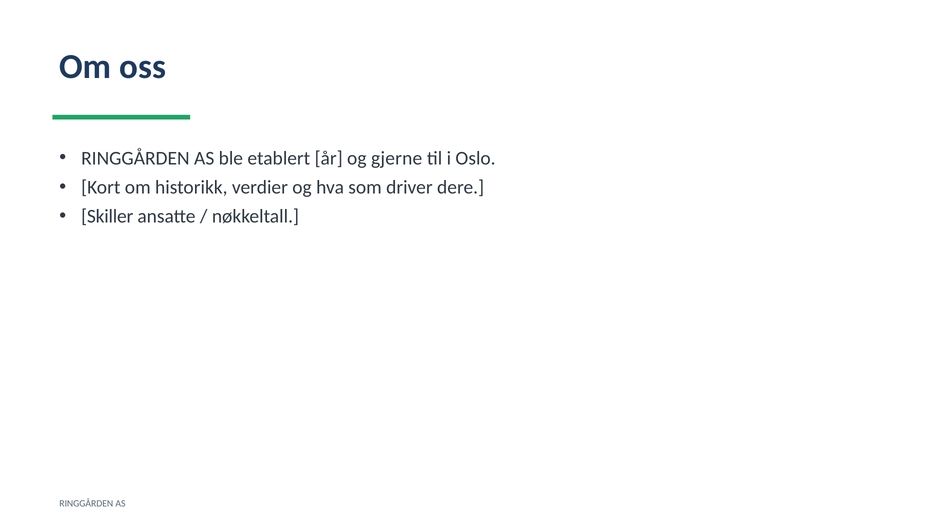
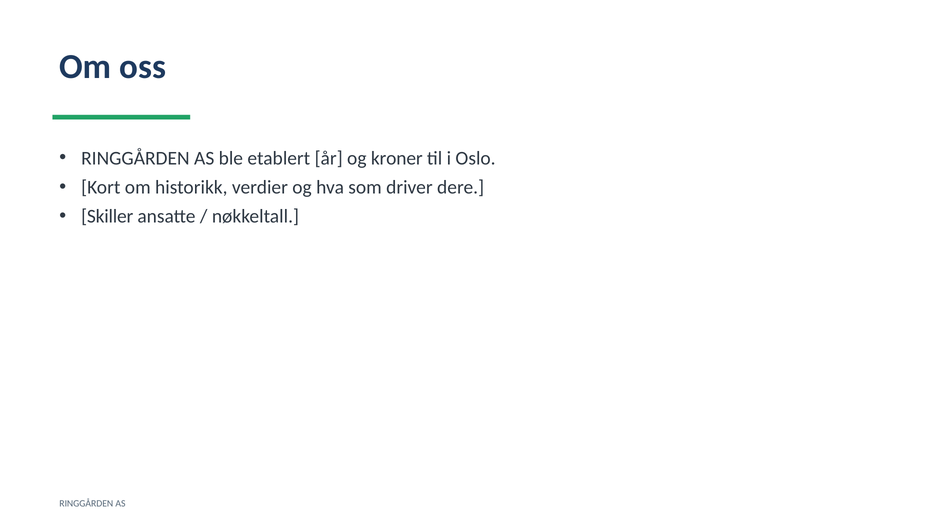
gjerne: gjerne -> kroner (397, 158)
